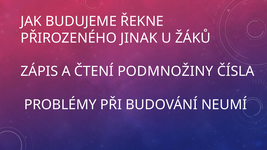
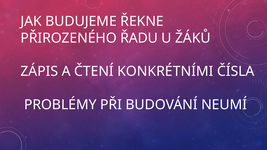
JINAK: JINAK -> ŘADU (139, 38)
PODMNOŽINY: PODMNOŽINY -> KONKRÉTNÍMI (165, 71)
